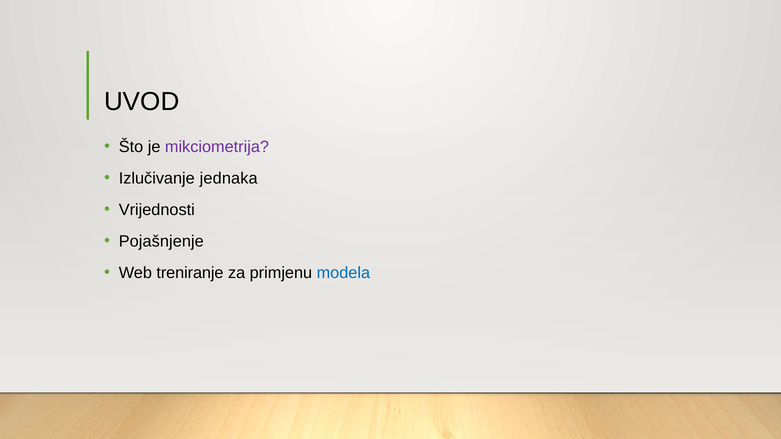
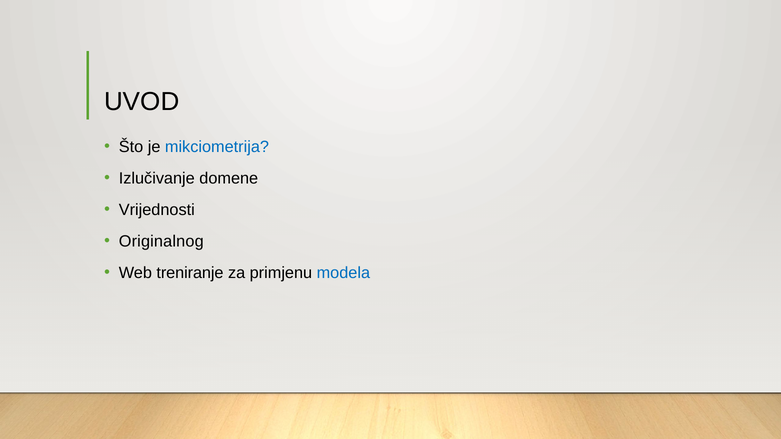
mikciometrija colour: purple -> blue (217, 147)
jednaka: jednaka -> domene (229, 178)
Pojašnjenje: Pojašnjenje -> Originalnog (161, 242)
